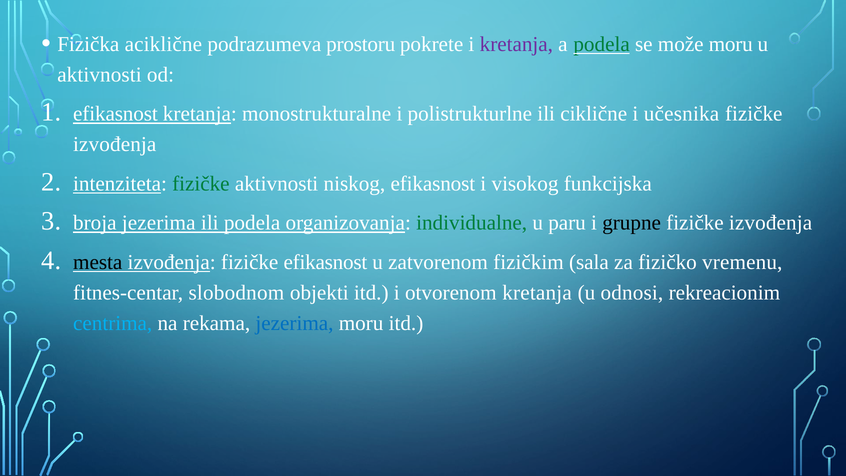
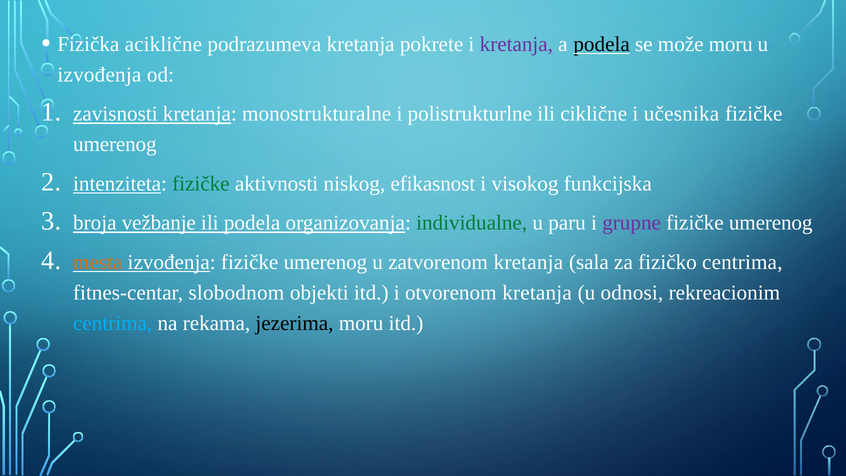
podrazumeva prostoru: prostoru -> kretanja (361, 44)
podela colour: green -> black (602, 44)
aktivnosti: aktivnosti -> izvođenja (99, 75)
efikasnost: efikasnost -> zavisnosti (115, 114)
izvođenja: izvođenja -> umerenog (115, 144)
broja jezerima: jezerima -> vežbanje (159, 223)
grupne colour: black -> purple (632, 223)
izvođenja: izvođenja -> umerenog (771, 223)
mesta colour: black -> orange (98, 262)
izvođenja fizičke efikasnost: efikasnost -> umerenog (325, 262)
zatvorenom fizičkim: fizičkim -> kretanja (528, 262)
fizičko vremenu: vremenu -> centrima (742, 262)
jezerima colour: blue -> black (294, 323)
